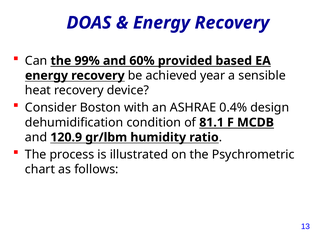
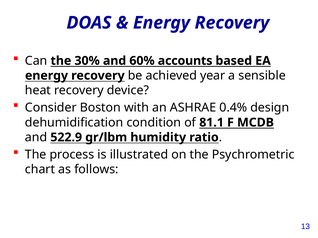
99%: 99% -> 30% (87, 61)
provided: provided -> accounts (185, 61)
120.9: 120.9 -> 522.9 (66, 138)
